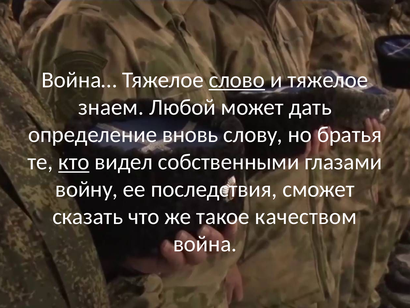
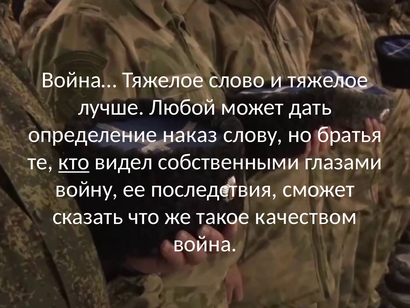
слово underline: present -> none (237, 80)
знаем: знаем -> лучше (111, 107)
вновь: вновь -> наказ (190, 134)
